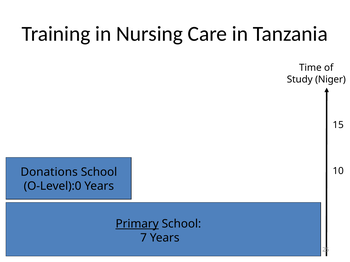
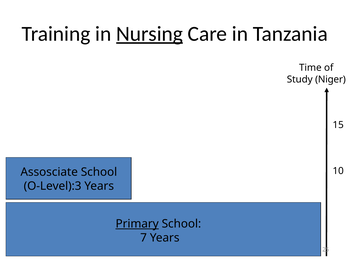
Nursing underline: none -> present (150, 34)
Donations: Donations -> Assosciate (49, 172)
O-Level):0: O-Level):0 -> O-Level):3 (53, 186)
